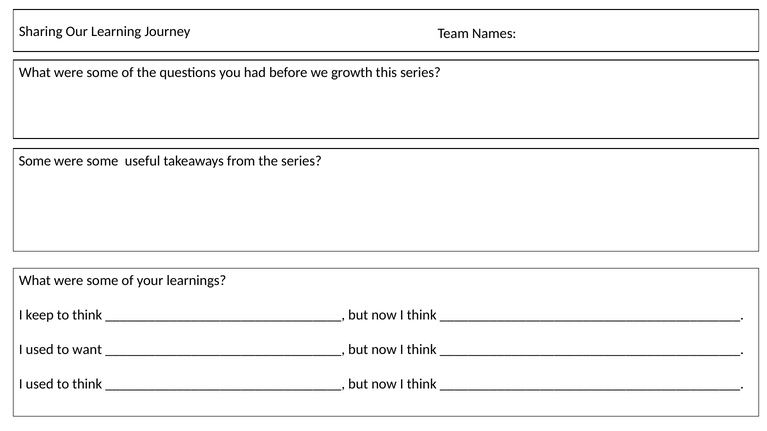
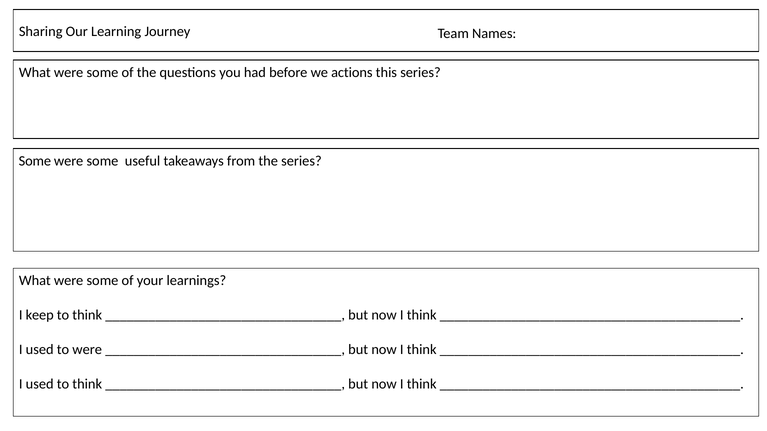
growth: growth -> actions (352, 73)
to want: want -> were (87, 350)
